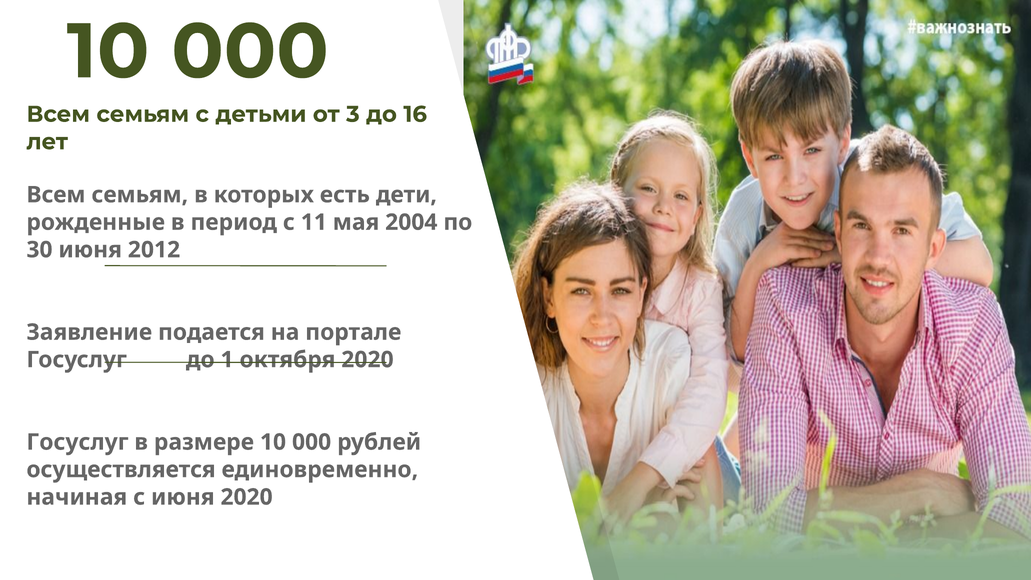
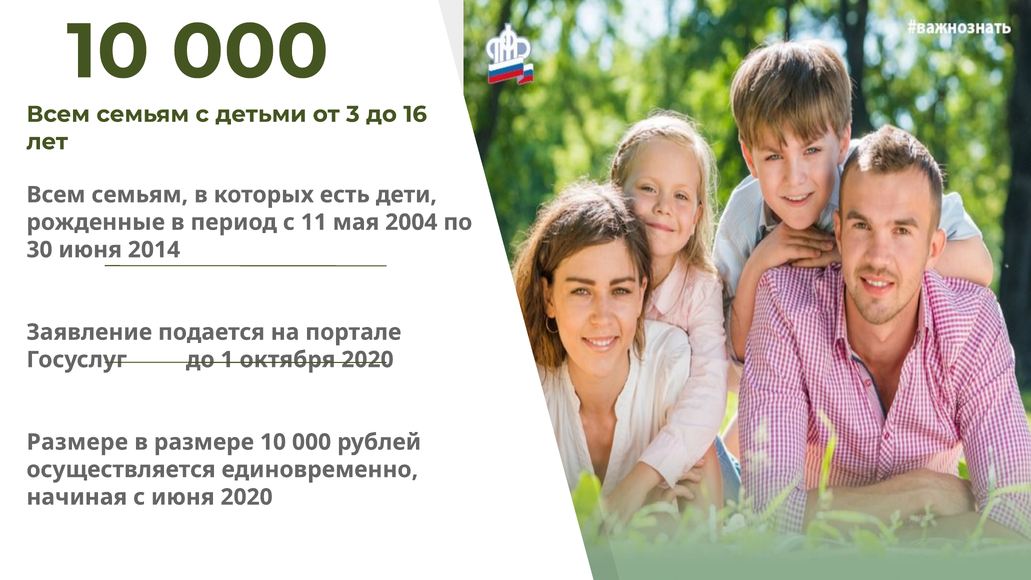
2012: 2012 -> 2014 (154, 250)
Госуслуг: Госуслуг -> Размере (77, 442)
